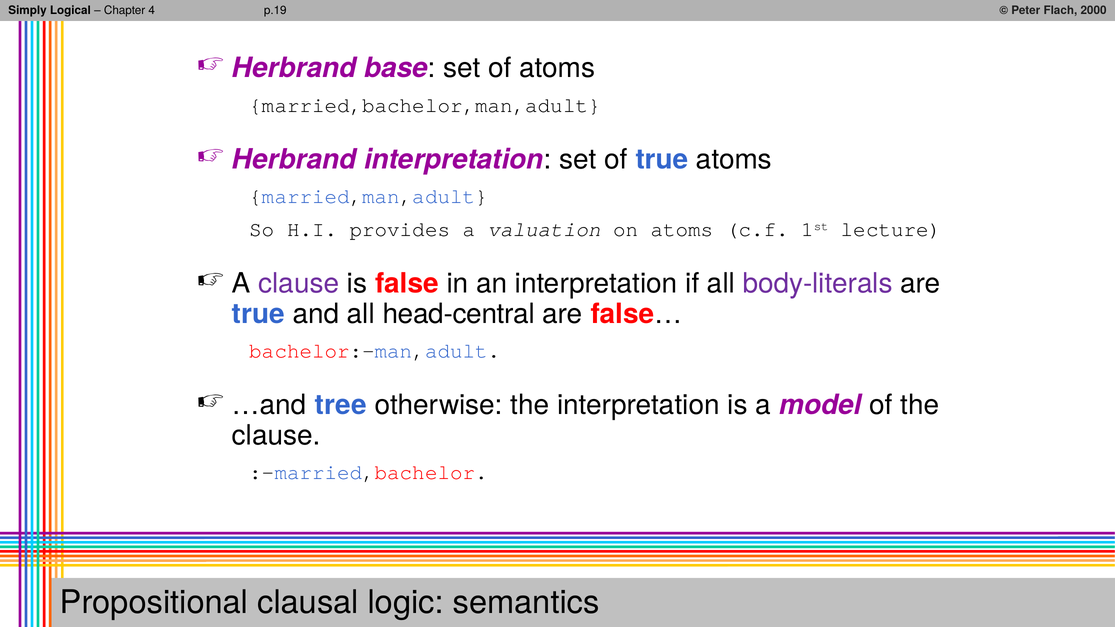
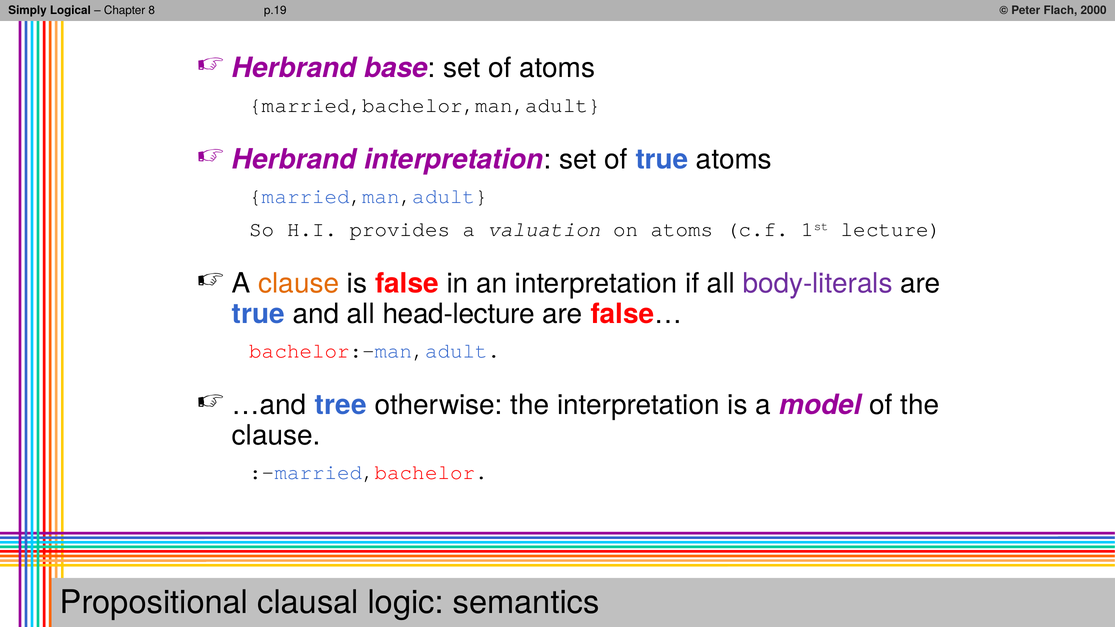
4: 4 -> 8 (152, 10)
clause colour: purple -> orange (299, 284)
head-central: head-central -> head-lecture (459, 314)
